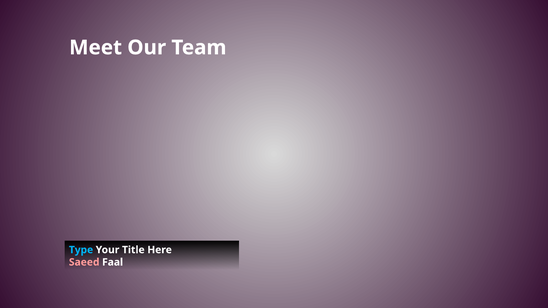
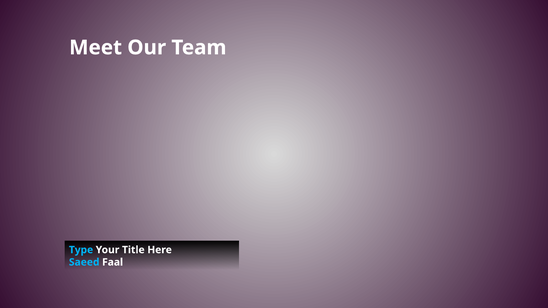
Saeed colour: pink -> light blue (84, 262)
